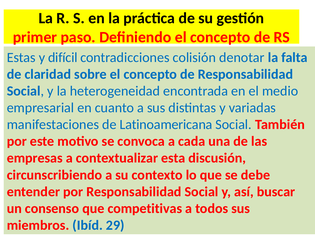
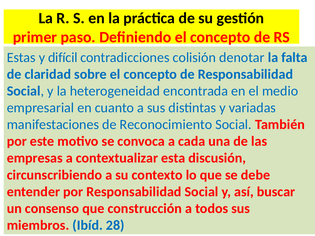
Latinoamericana: Latinoamericana -> Reconocimiento (166, 125)
competitivas: competitivas -> construcción (145, 209)
29: 29 -> 28 (115, 226)
